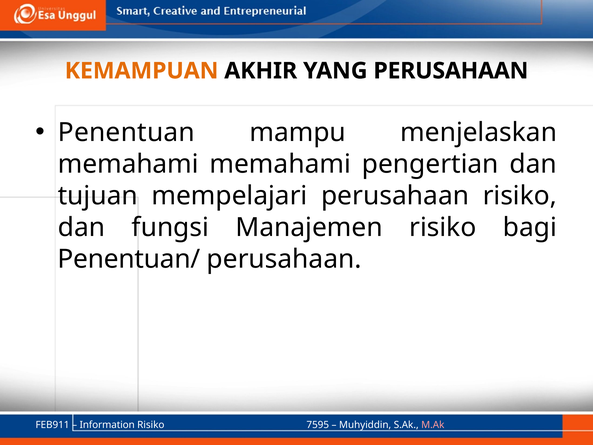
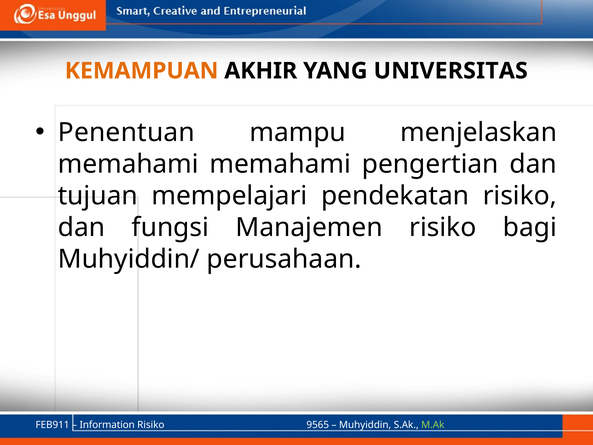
YANG PERUSAHAAN: PERUSAHAAN -> UNIVERSITAS (451, 71)
mempelajari perusahaan: perusahaan -> pendekatan (395, 196)
Penentuan/: Penentuan/ -> Muhyiddin/ (129, 259)
7595: 7595 -> 9565 (318, 425)
M.Ak colour: pink -> light green (433, 425)
